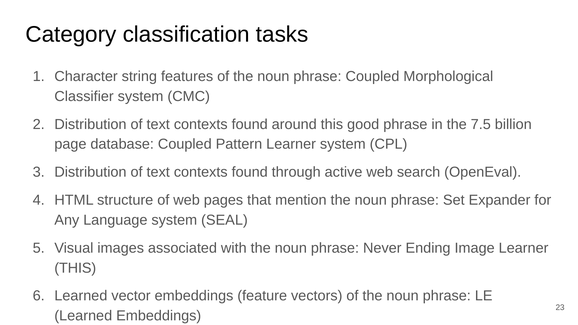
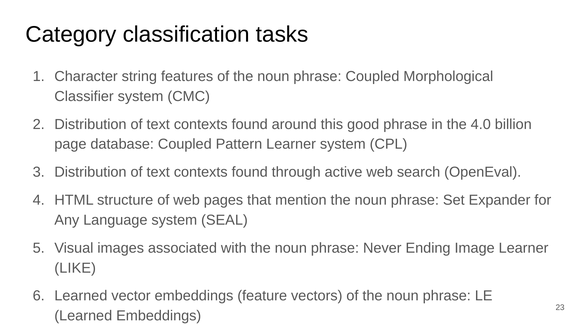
7.5: 7.5 -> 4.0 (481, 124)
THIS: THIS -> LIKE (75, 268)
